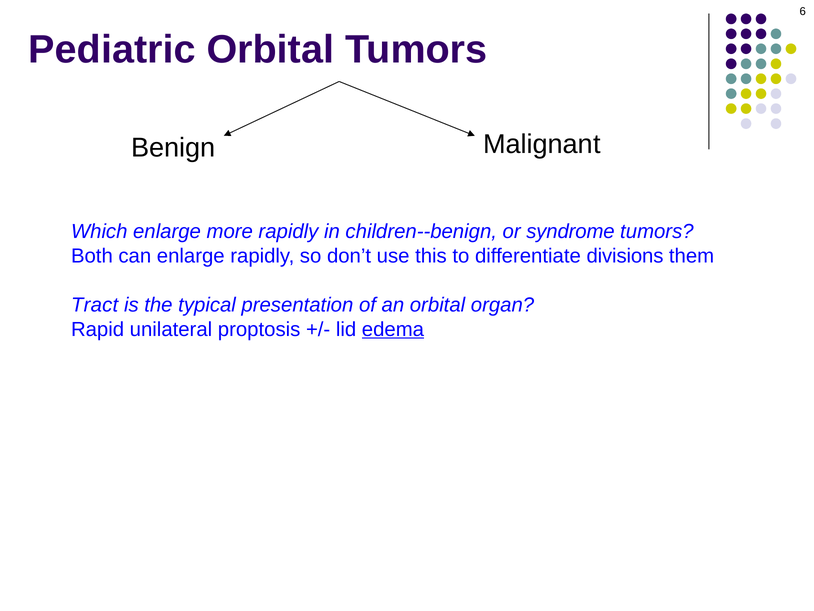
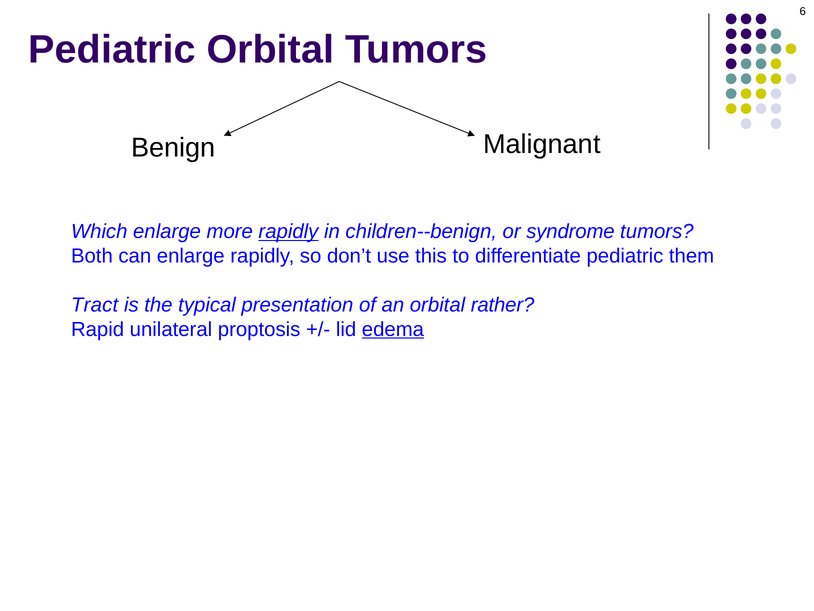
rapidly underline: none -> present (288, 231)
differentiate divisions: divisions -> pediatric (625, 256)
organ: organ -> rather (503, 305)
